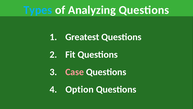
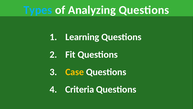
Greatest: Greatest -> Learning (82, 37)
Case colour: pink -> yellow (75, 72)
Option: Option -> Criteria (80, 89)
